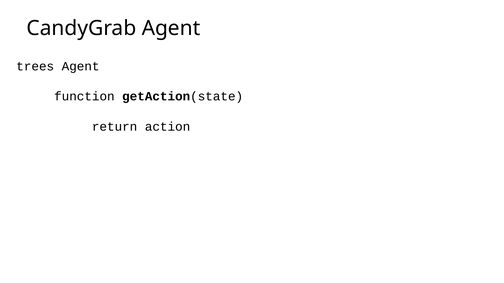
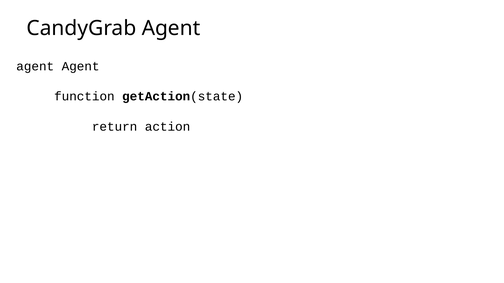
trees: trees -> agent (35, 66)
